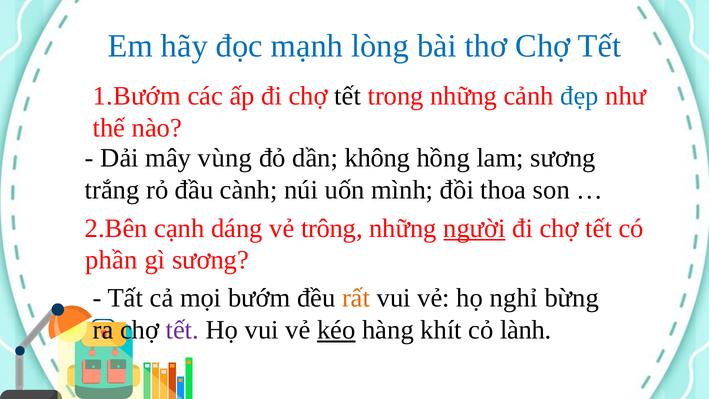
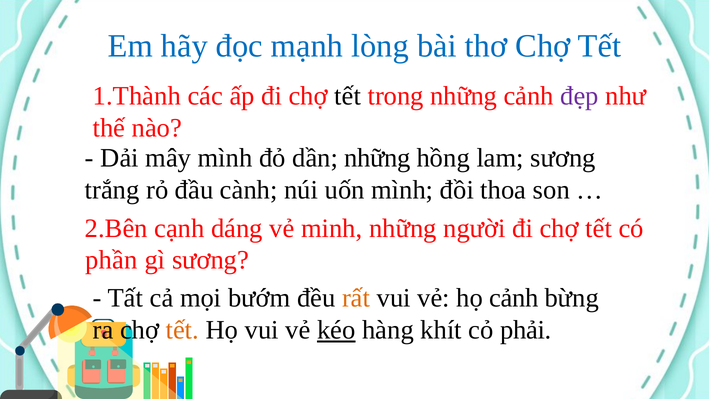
1.Bướm: 1.Bướm -> 1.Thành (137, 96)
đẹp colour: blue -> purple (579, 96)
mây vùng: vùng -> mình (225, 158)
dần không: không -> những (377, 158)
trông: trông -> minh (332, 228)
người underline: present -> none (474, 228)
họ nghỉ: nghỉ -> cảnh (514, 298)
tết colour: purple -> orange (182, 330)
lành: lành -> phải (526, 330)
